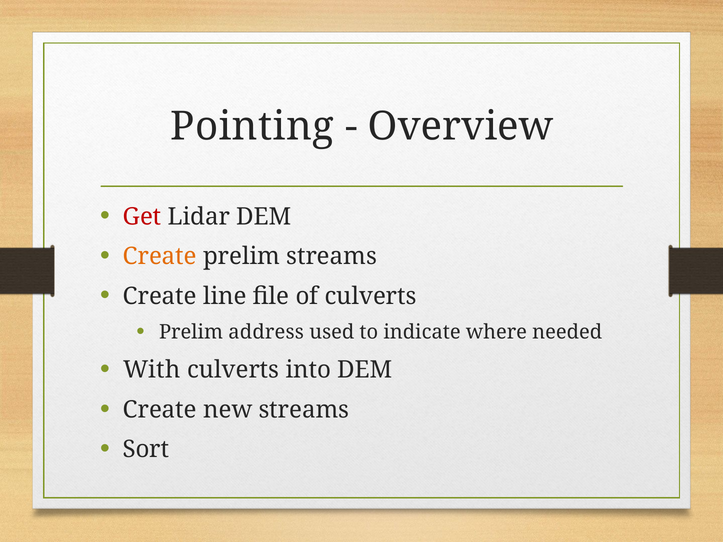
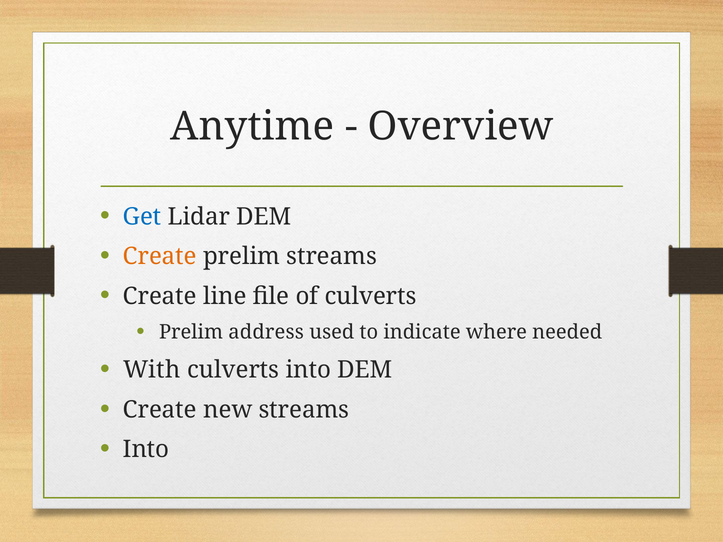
Pointing: Pointing -> Anytime (252, 127)
Get colour: red -> blue (142, 217)
Sort: Sort -> Into (146, 450)
